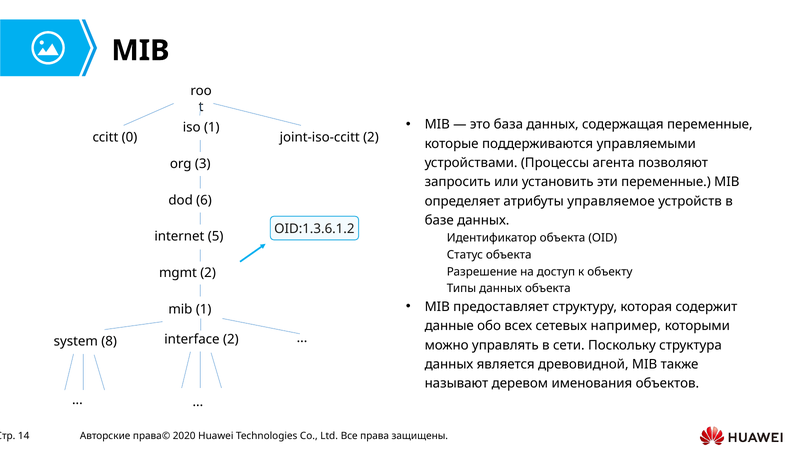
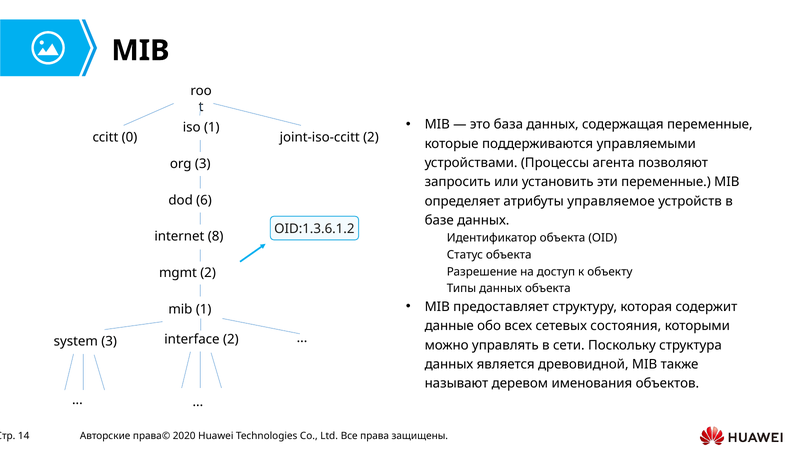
5: 5 -> 8 (216, 237)
например: например -> состояния (626, 326)
system 8: 8 -> 3 (109, 341)
